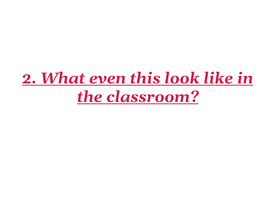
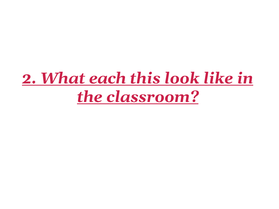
even: even -> each (108, 78)
